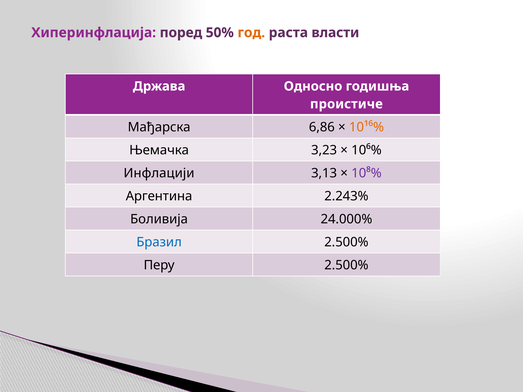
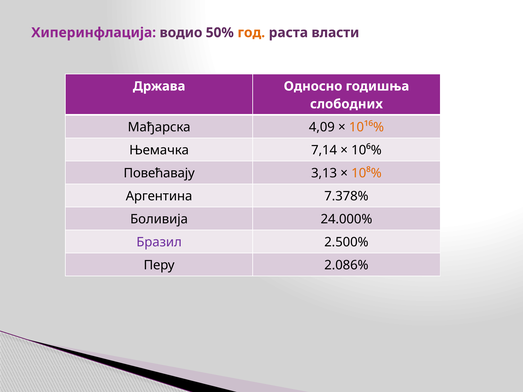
поред: поред -> водио (181, 33)
проистиче: проистиче -> слободних (346, 104)
6,86: 6,86 -> 4,09 (322, 127)
3,23: 3,23 -> 7,14 (324, 150)
Инфлацији: Инфлацији -> Повећавају (159, 173)
10⁸% colour: purple -> orange (366, 173)
2.243%: 2.243% -> 7.378% (346, 196)
Бразил colour: blue -> purple (159, 242)
Перу 2.500%: 2.500% -> 2.086% (346, 265)
